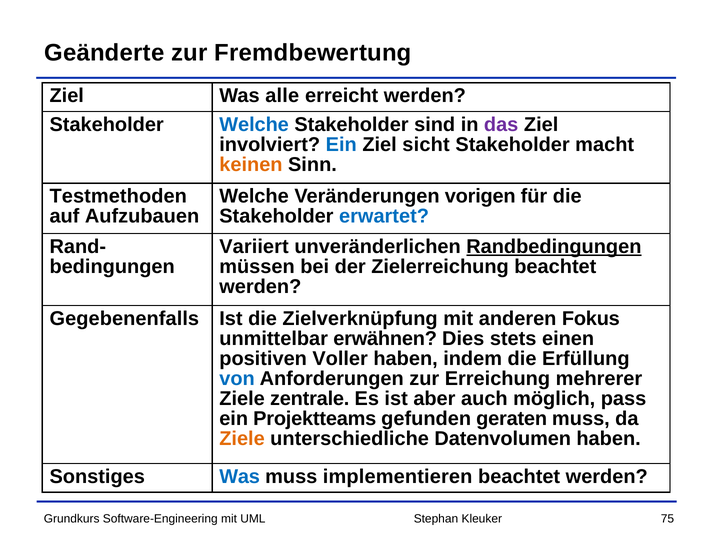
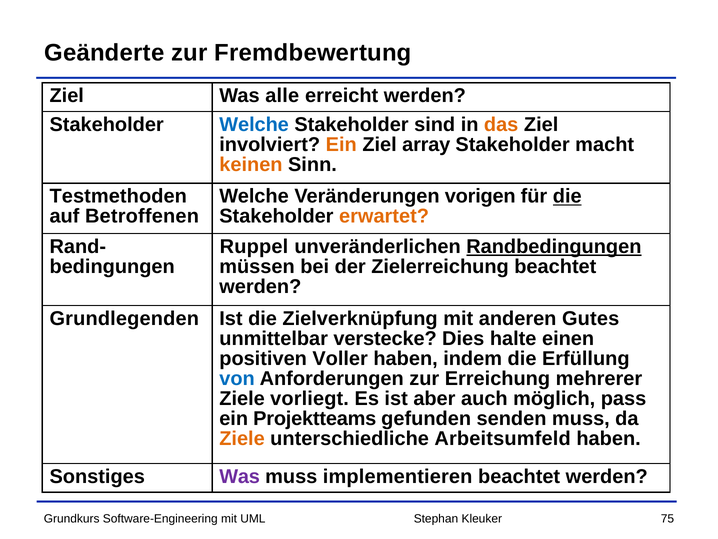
das colour: purple -> orange (501, 124)
Ein colour: blue -> orange (341, 144)
sicht: sicht -> array (426, 144)
die underline: none -> present (567, 196)
Aufzubauen: Aufzubauen -> Betroffenen (142, 216)
erwartet colour: blue -> orange (384, 216)
Variiert: Variiert -> Ruppel (254, 246)
Gegebenenfalls: Gegebenenfalls -> Grundlegenden (124, 318)
Fokus: Fokus -> Gutes (591, 318)
erwähnen: erwähnen -> verstecke (385, 338)
stets: stets -> halte (513, 338)
zentrale: zentrale -> vorliegt (310, 398)
geraten: geraten -> senden (512, 418)
Datenvolumen: Datenvolumen -> Arbeitsumfeld (503, 438)
Was colour: blue -> purple (240, 476)
